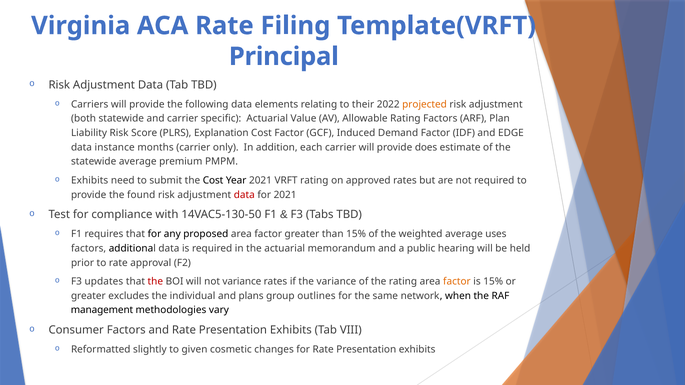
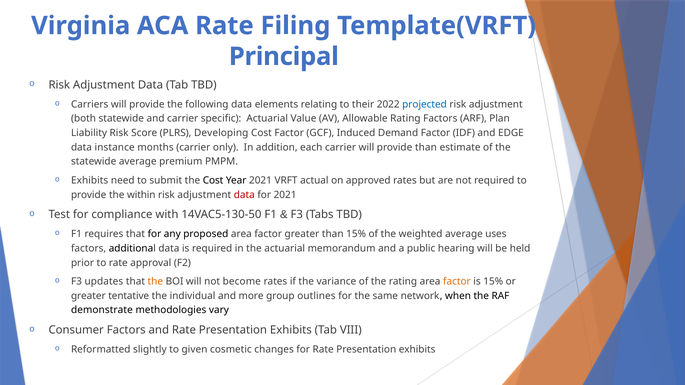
projected colour: orange -> blue (425, 104)
Explanation: Explanation -> Developing (221, 133)
provide does: does -> than (426, 147)
VRFT rating: rating -> actual (314, 180)
found: found -> within (141, 195)
the colour: red -> orange (155, 282)
not variance: variance -> become (242, 282)
excludes: excludes -> tentative (129, 296)
plans: plans -> more (251, 296)
management: management -> demonstrate (102, 310)
